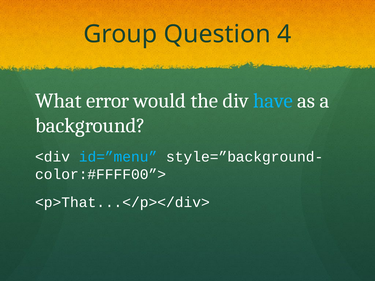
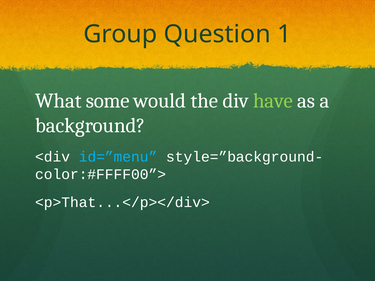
4: 4 -> 1 (284, 34)
error: error -> some (108, 101)
have colour: light blue -> light green (273, 101)
